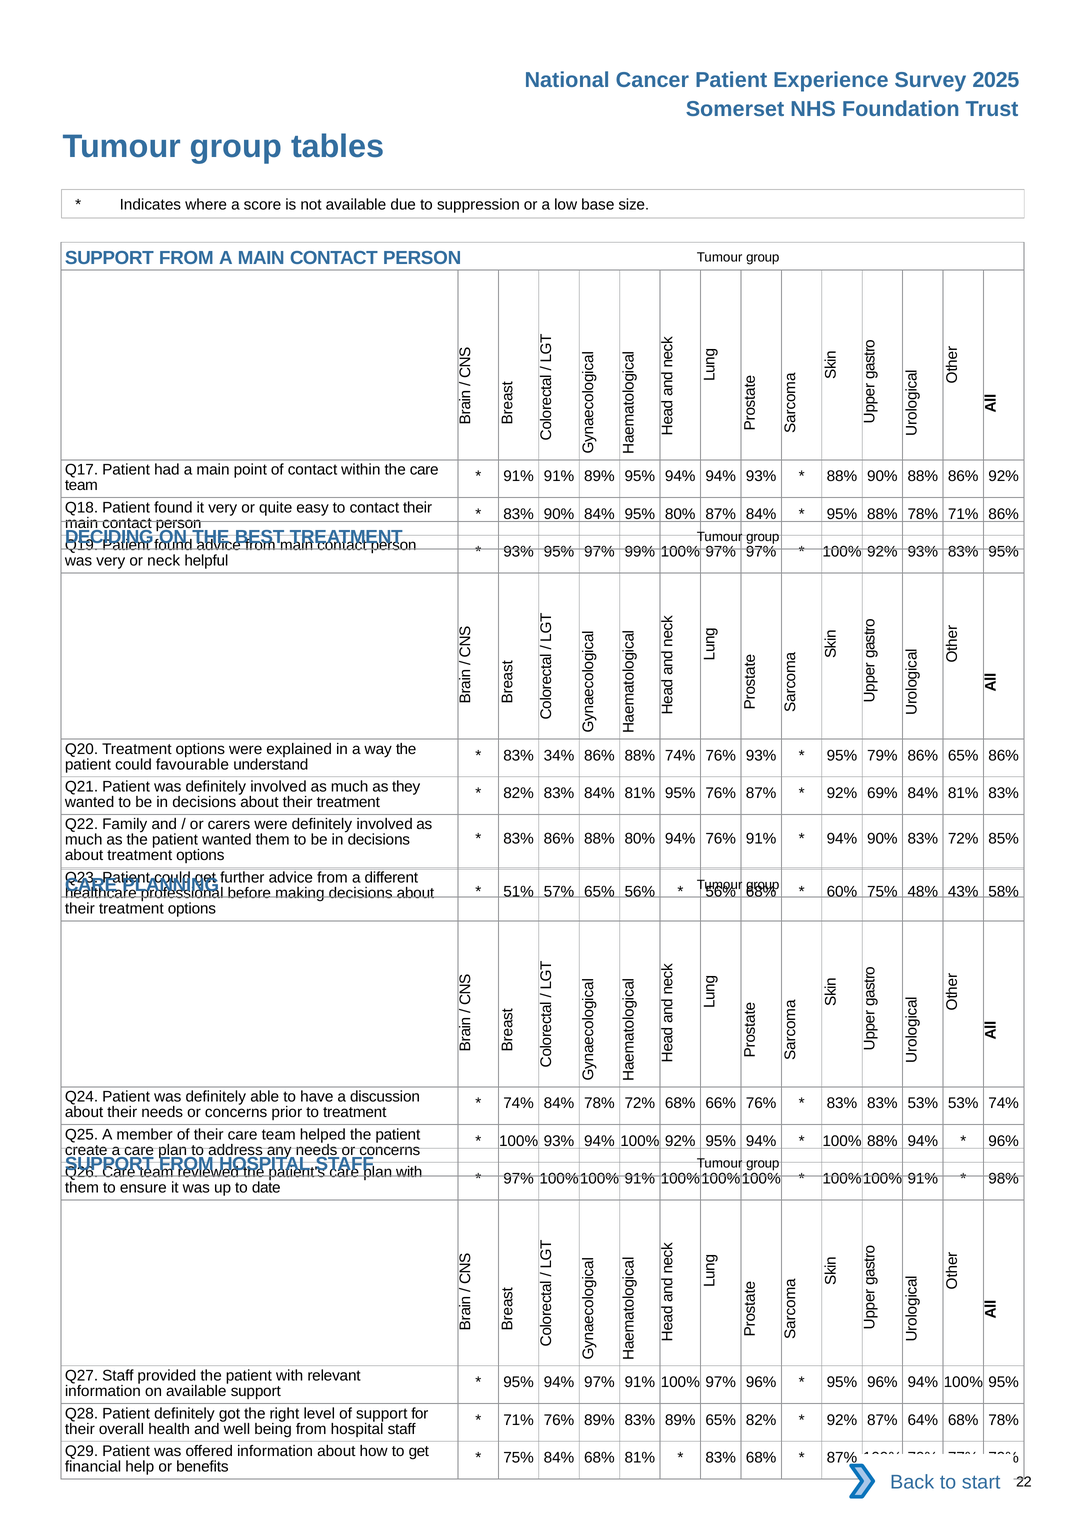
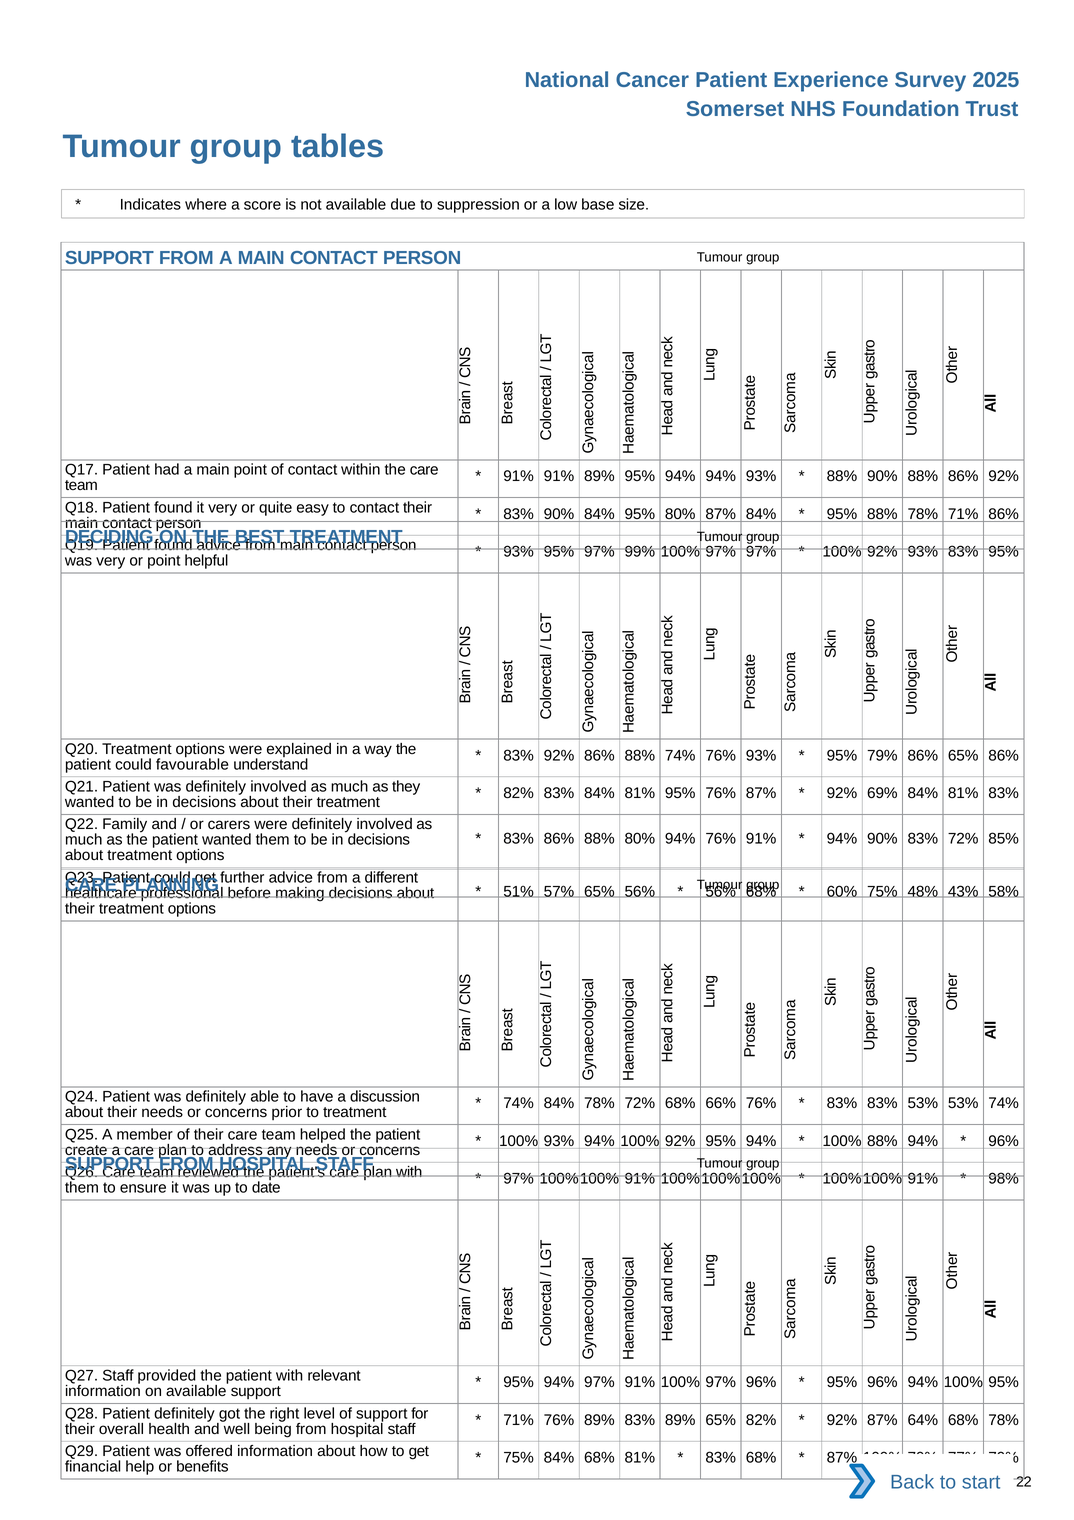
or neck: neck -> point (164, 561)
83% 34%: 34% -> 92% (559, 755)
